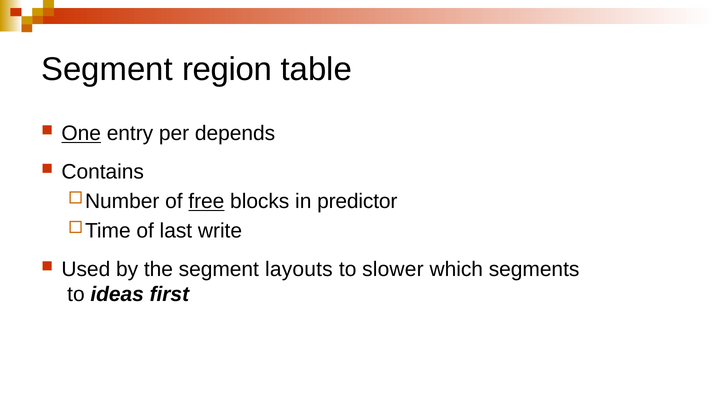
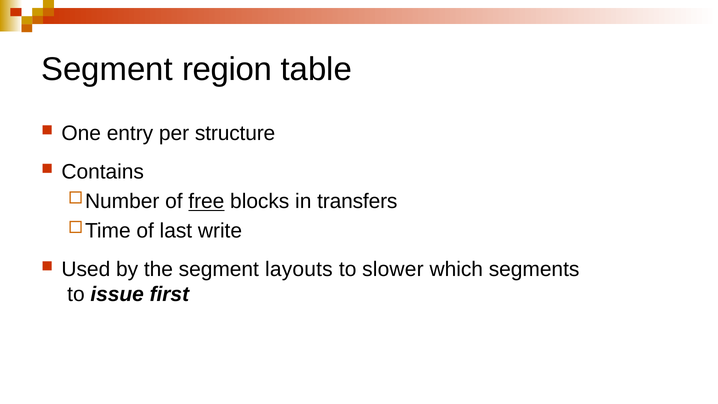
One underline: present -> none (81, 133)
depends: depends -> structure (235, 133)
predictor: predictor -> transfers (357, 201)
ideas: ideas -> issue (117, 294)
